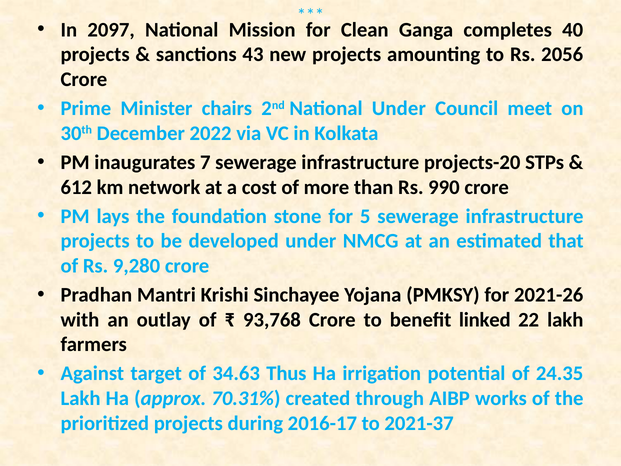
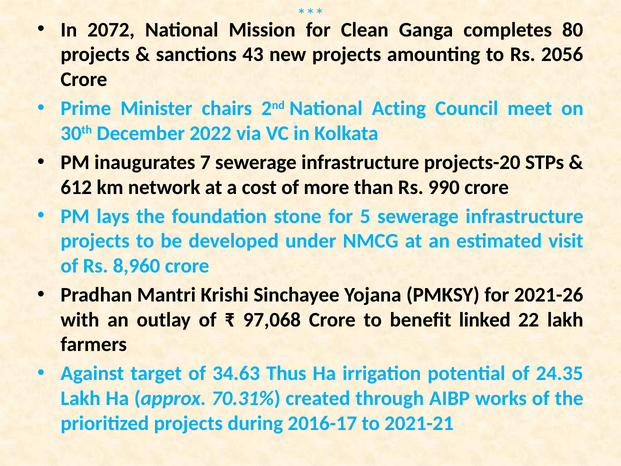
2097: 2097 -> 2072 (111, 30)
40: 40 -> 80 (573, 30)
National Under: Under -> Acting (399, 108)
that: that -> visit (566, 241)
9,280: 9,280 -> 8,960 (137, 266)
93,768: 93,768 -> 97,068 (272, 320)
2021-37: 2021-37 -> 2021-21 (419, 423)
